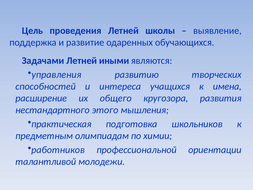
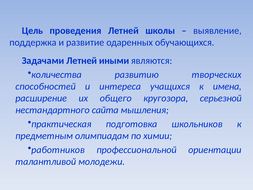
управления: управления -> количества (56, 75)
развития: развития -> серьезной (221, 98)
этого: этого -> сайта (105, 110)
